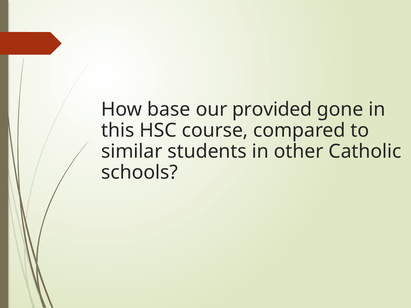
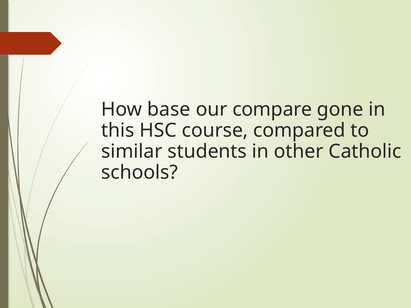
provided: provided -> compare (272, 110)
